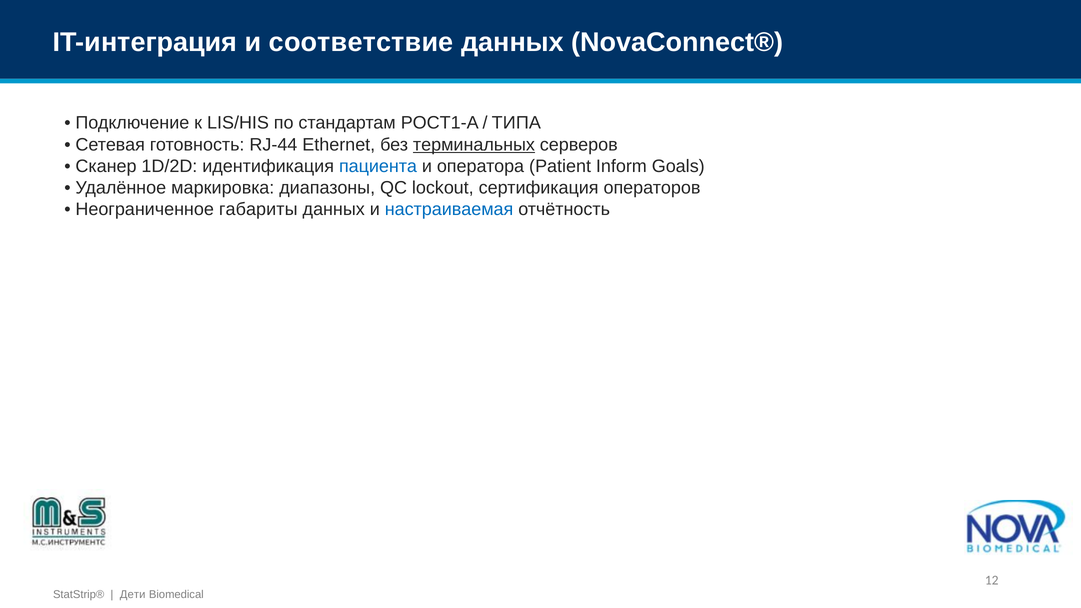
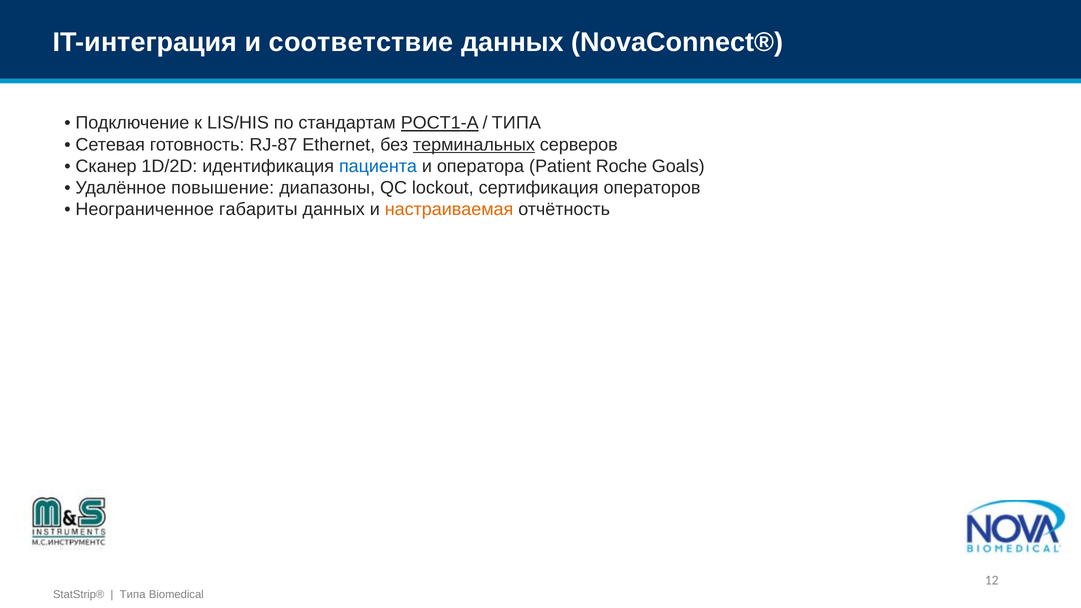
POCT1-A underline: none -> present (440, 123)
RJ-44: RJ-44 -> RJ-87 (273, 145)
Inform: Inform -> Roche (622, 166)
маркировка: маркировка -> повышение (223, 188)
настраиваемая colour: blue -> orange (449, 209)
Дети: Дети -> Типа (133, 595)
